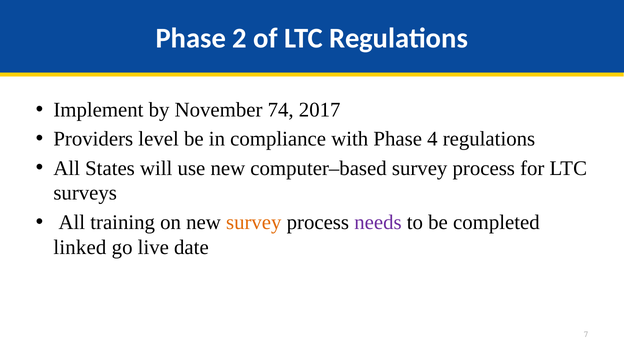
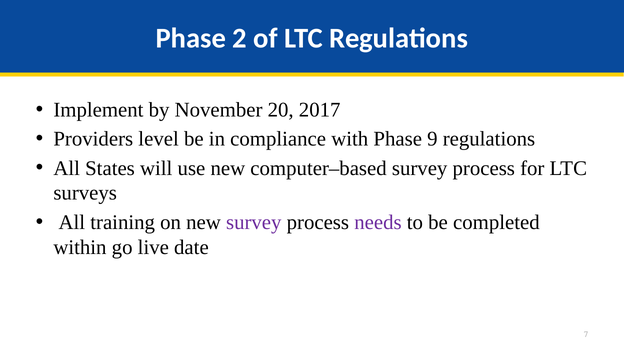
74: 74 -> 20 (281, 110)
4: 4 -> 9 (432, 139)
survey colour: orange -> purple (254, 222)
linked: linked -> within (80, 247)
